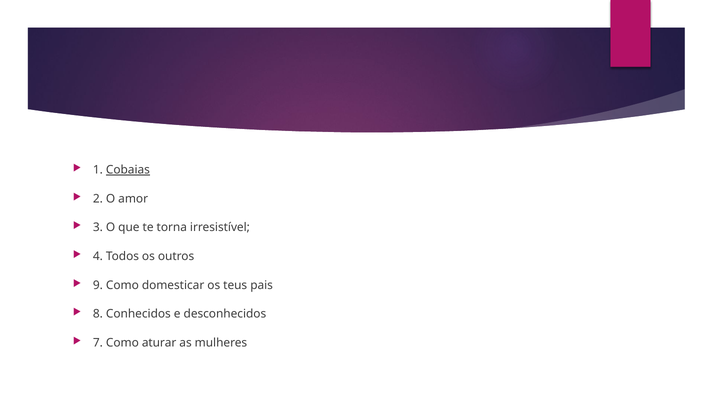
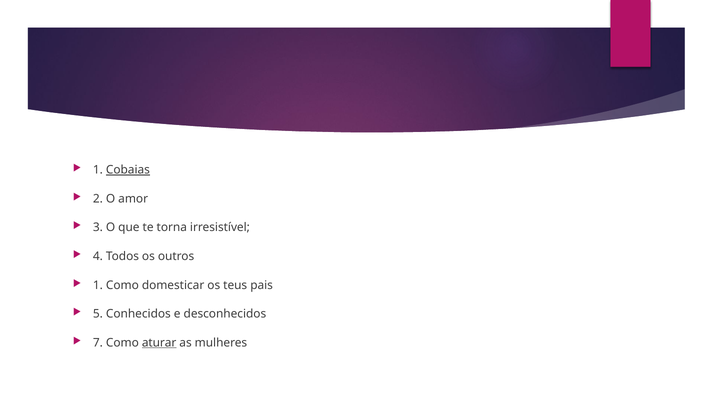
9: 9 -> 1 (98, 285)
8: 8 -> 5 (98, 314)
aturar underline: none -> present (159, 343)
